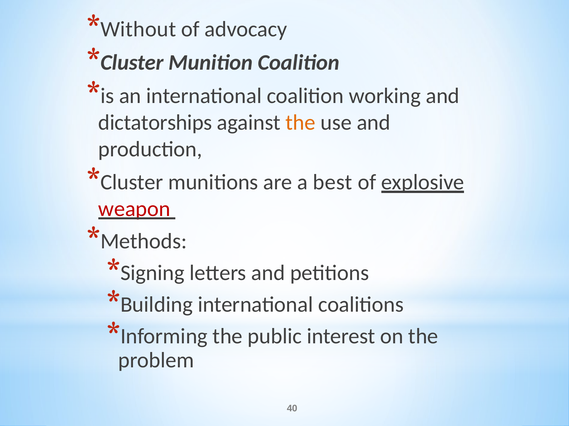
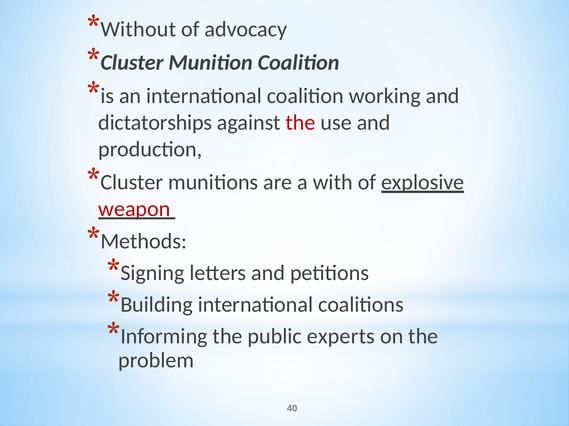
the colour: orange -> red (301, 123)
best: best -> with (333, 183)
interest: interest -> experts (341, 337)
